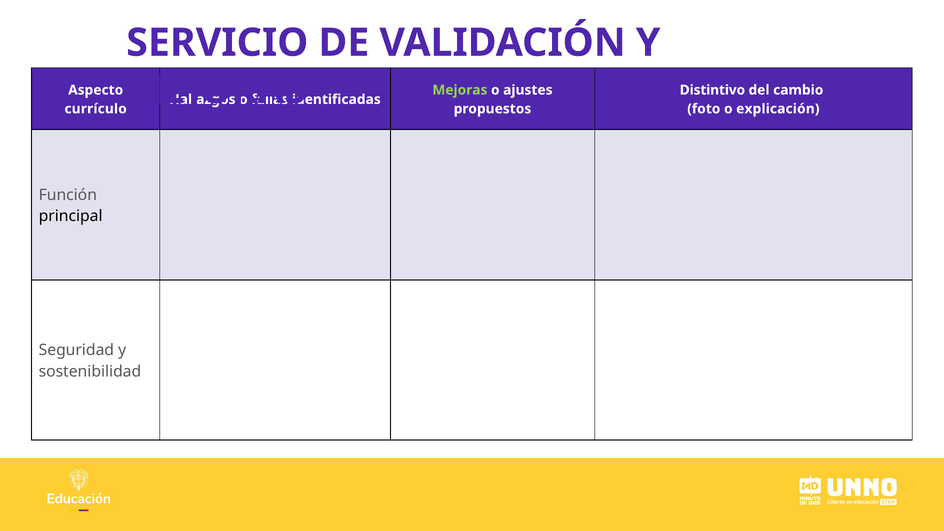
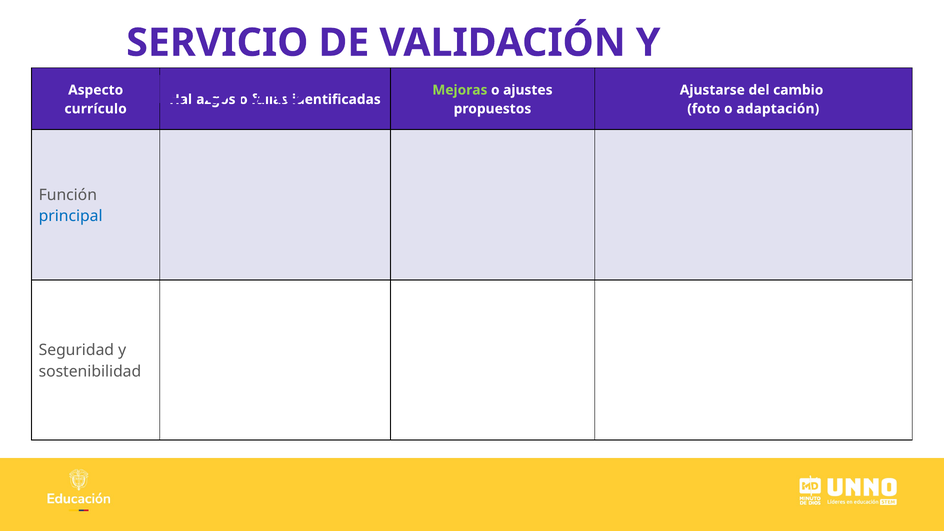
Distintivo: Distintivo -> Ajustarse (712, 90)
explicación: explicación -> adaptación (778, 109)
principal colour: black -> blue (71, 216)
